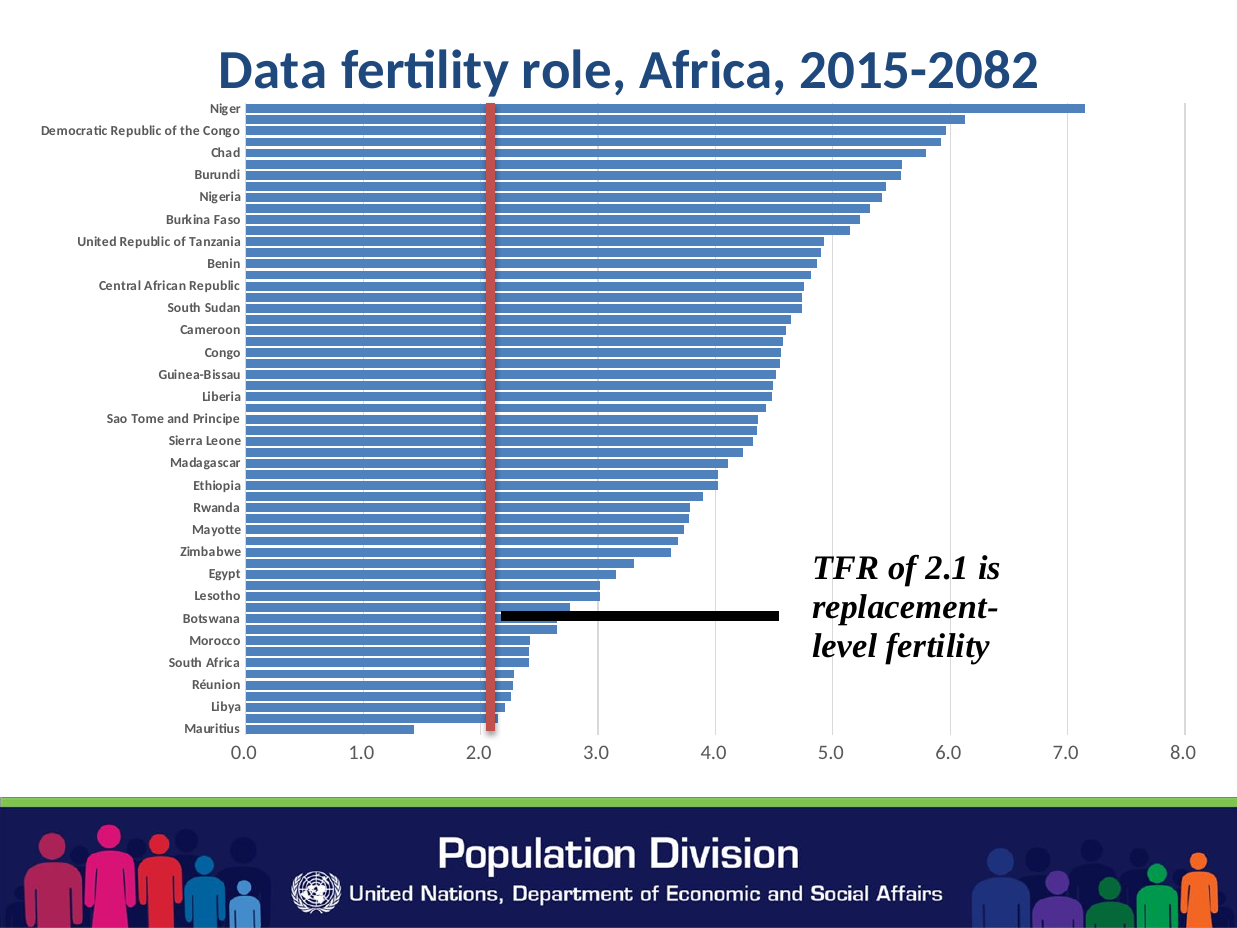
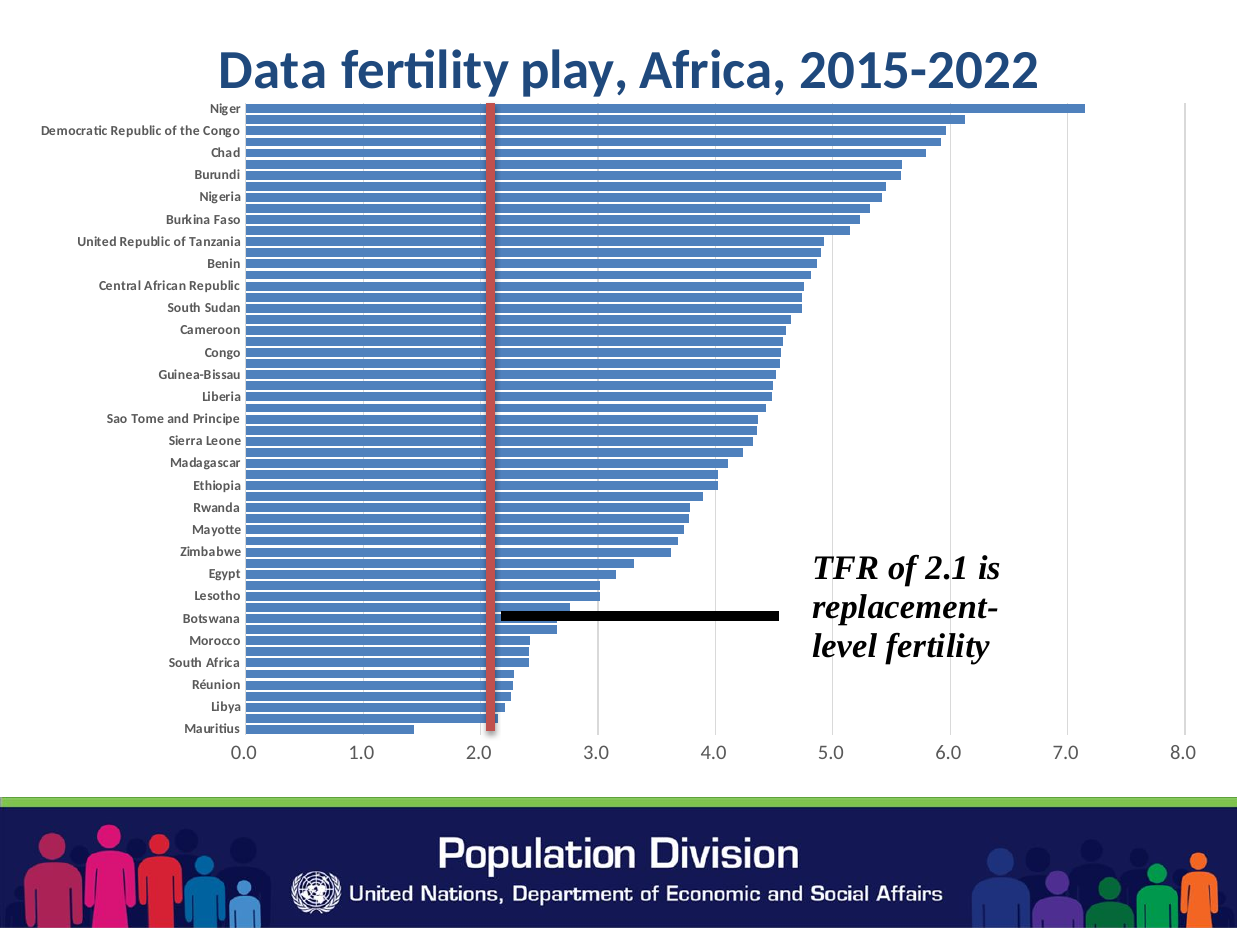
role: role -> play (574, 70)
2015-2082: 2015-2082 -> 2015-2022 (919, 70)
